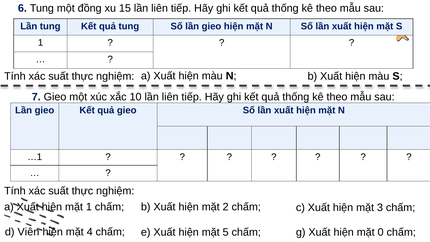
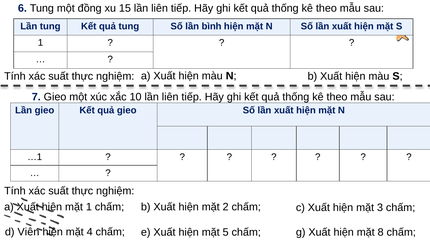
Số lần gieo: gieo -> bình (212, 26)
0: 0 -> 8 (381, 232)
